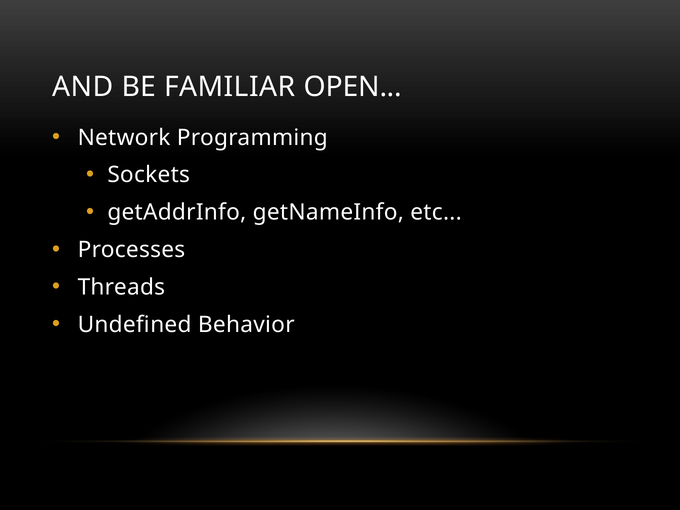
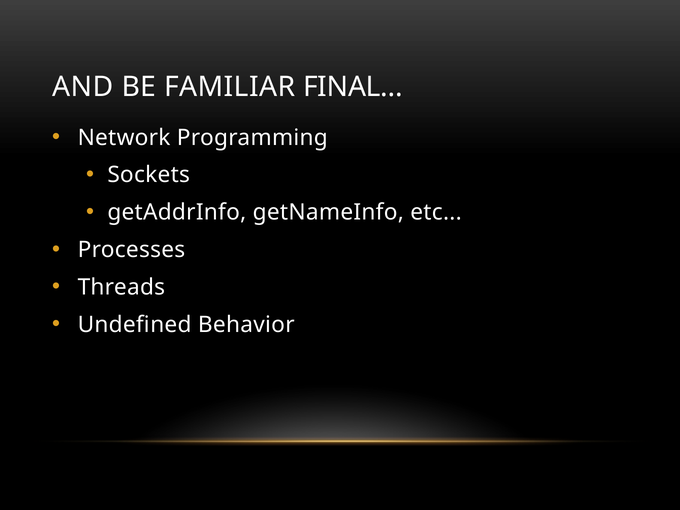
OPEN: OPEN -> FINAL (353, 87)
